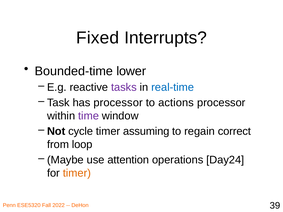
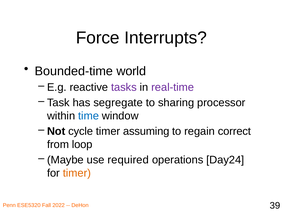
Fixed: Fixed -> Force (98, 38)
lower: lower -> world (131, 71)
real-time colour: blue -> purple (173, 87)
has processor: processor -> segregate (118, 103)
actions: actions -> sharing (176, 103)
time colour: purple -> blue (89, 116)
attention: attention -> required (128, 160)
